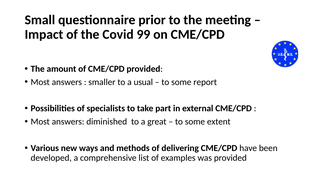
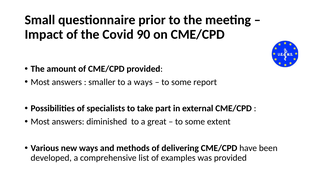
99: 99 -> 90 (143, 34)
a usual: usual -> ways (143, 82)
